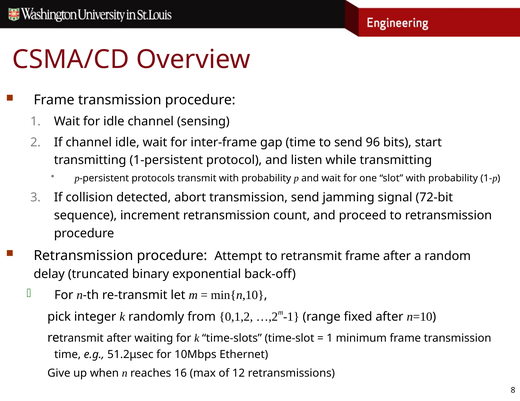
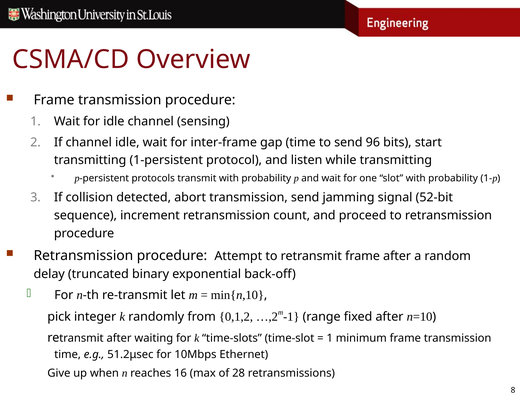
72-bit: 72-bit -> 52-bit (434, 198)
12: 12 -> 28 (239, 374)
